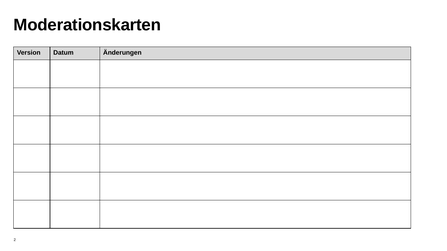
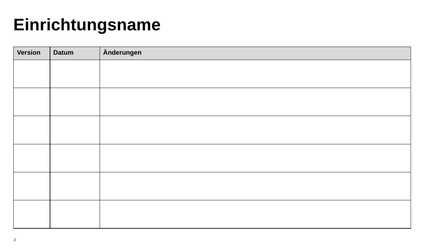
Moderationskarten: Moderationskarten -> Einrichtungsname (87, 25)
